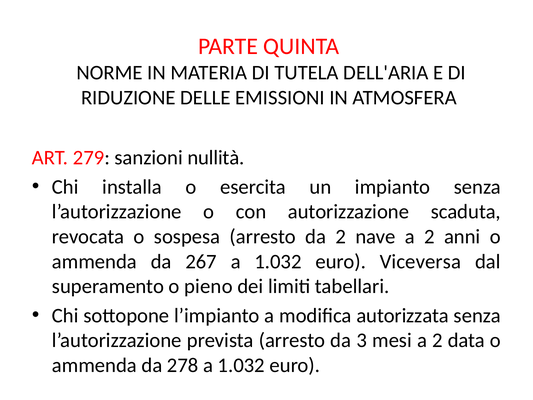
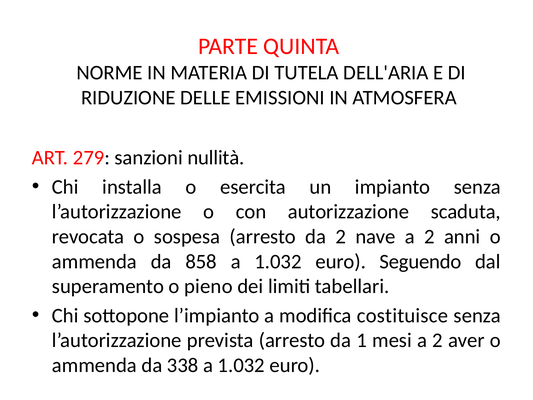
267: 267 -> 858 (201, 261)
Viceversa: Viceversa -> Seguendo (421, 261)
autorizzata: autorizzata -> costituisce (403, 315)
3: 3 -> 1 (362, 340)
data: data -> aver (466, 340)
278: 278 -> 338 (183, 365)
